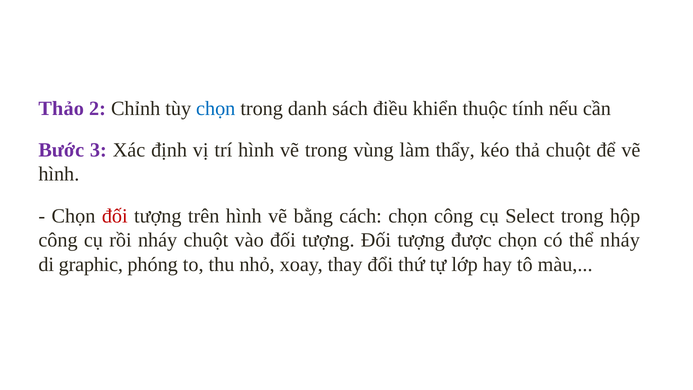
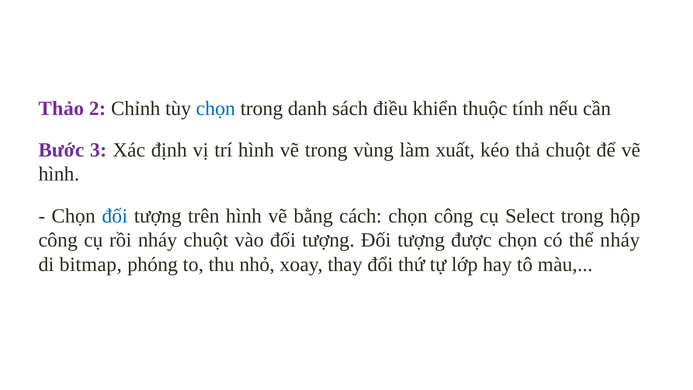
thẩy: thẩy -> xuất (455, 150)
đối colour: red -> blue (115, 216)
graphic: graphic -> bitmap (91, 264)
